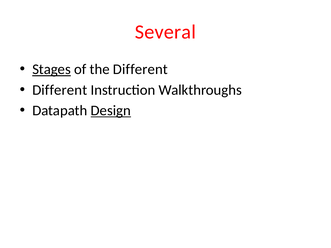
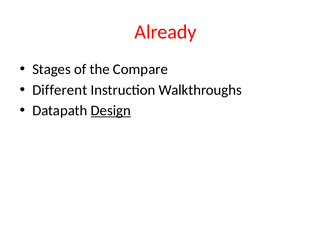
Several: Several -> Already (166, 32)
Stages underline: present -> none (52, 69)
the Different: Different -> Compare (140, 69)
